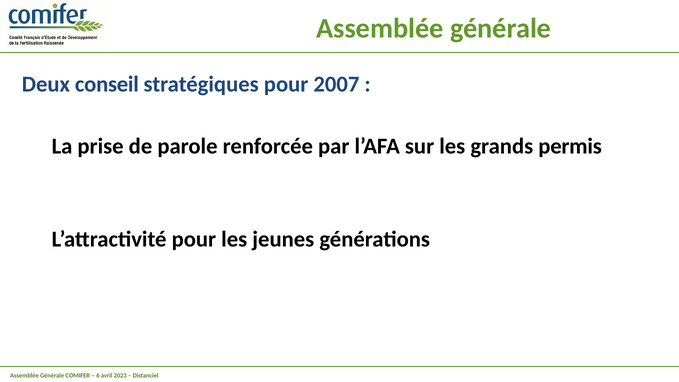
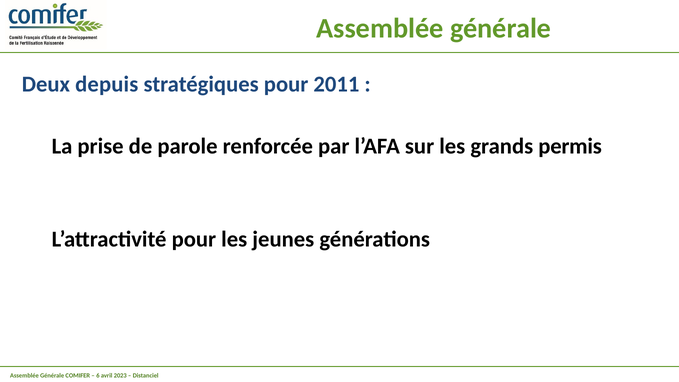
conseil: conseil -> depuis (107, 84)
2007: 2007 -> 2011 (336, 84)
